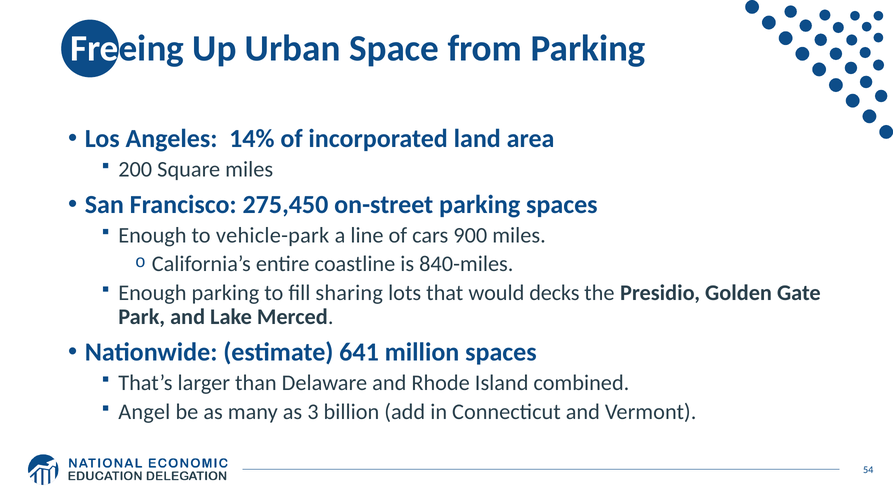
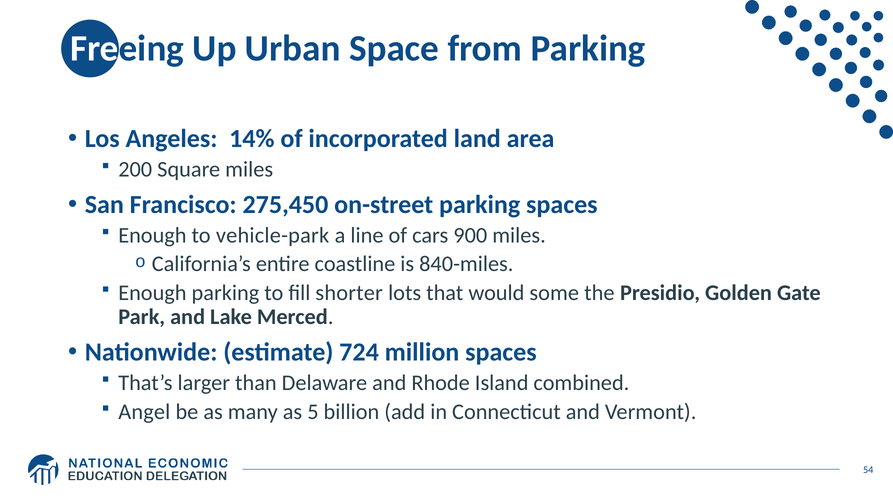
sharing: sharing -> shorter (349, 293)
decks: decks -> some (554, 293)
641: 641 -> 724 (359, 352)
3: 3 -> 5 (313, 412)
